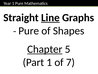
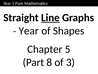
Pure: Pure -> Year (29, 31)
Chapter underline: present -> none (45, 49)
Part 1: 1 -> 8 (49, 62)
7: 7 -> 3 (70, 62)
